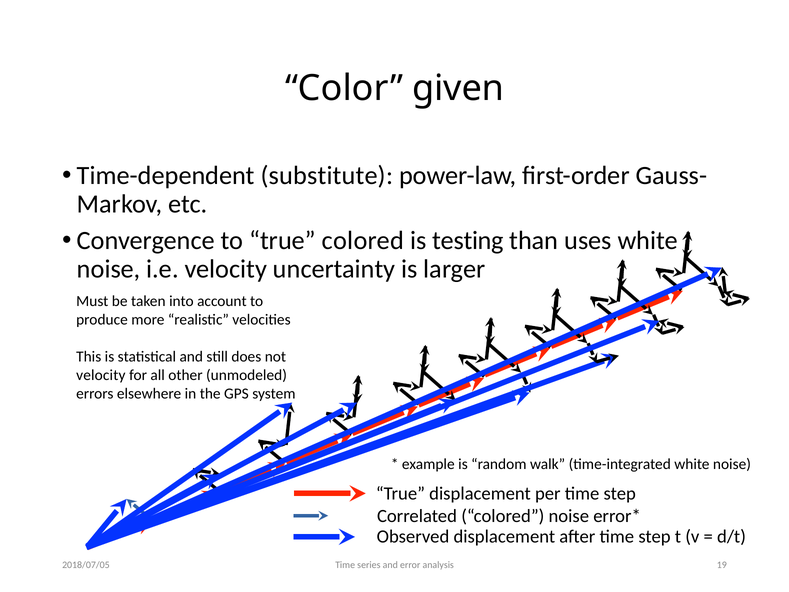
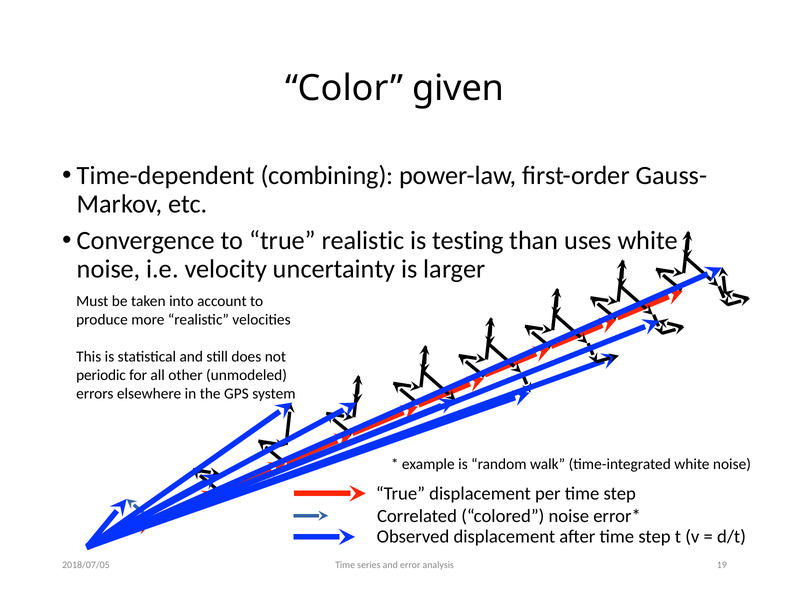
substitute: substitute -> combining (327, 176)
true colored: colored -> realistic (363, 241)
velocity: velocity -> periodic (101, 375)
